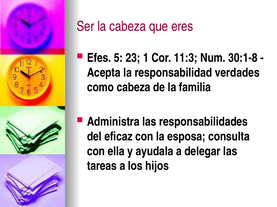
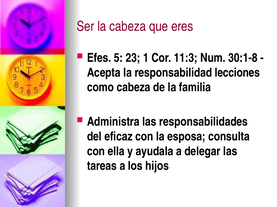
verdades: verdades -> lecciones (237, 73)
